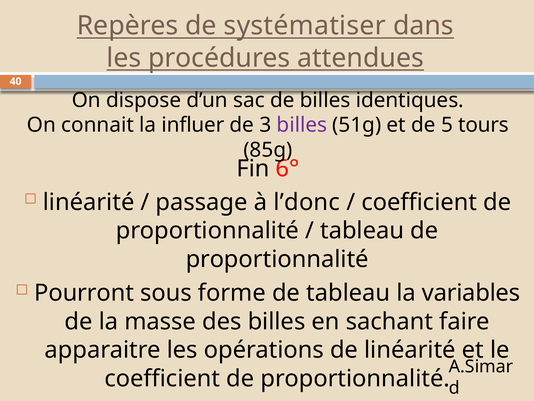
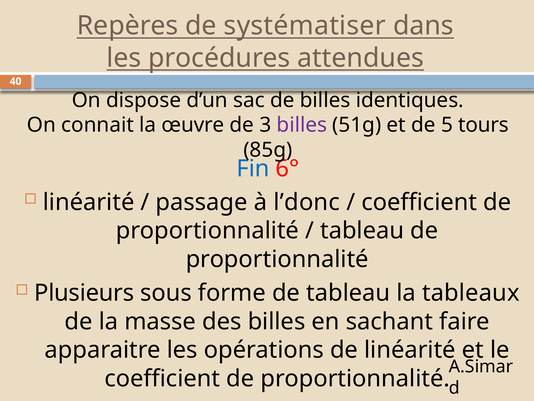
influer: influer -> œuvre (193, 125)
Fin colour: black -> blue (253, 168)
Pourront: Pourront -> Plusieurs (84, 293)
variables: variables -> tableaux (471, 293)
